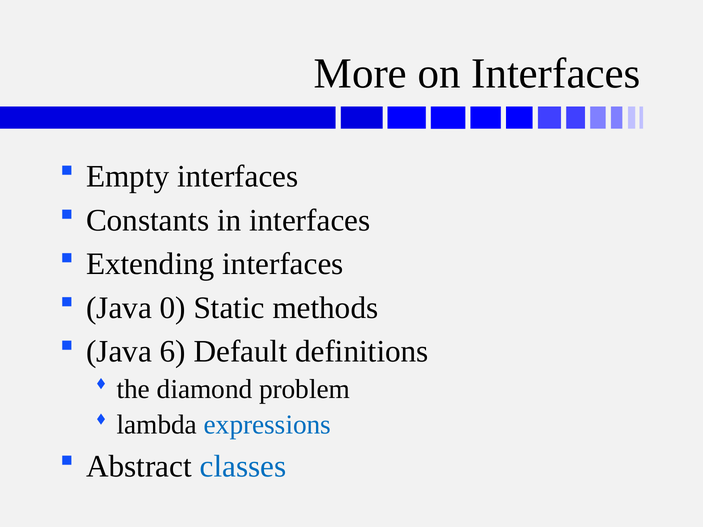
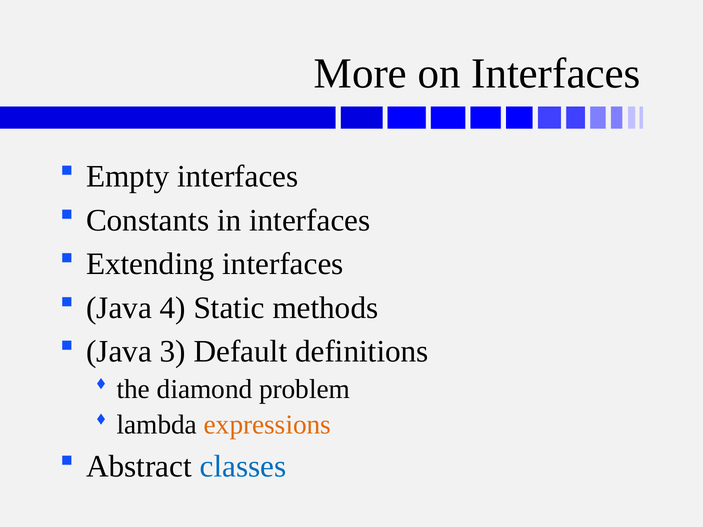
0: 0 -> 4 (173, 308)
6: 6 -> 3 (173, 352)
expressions colour: blue -> orange (267, 425)
